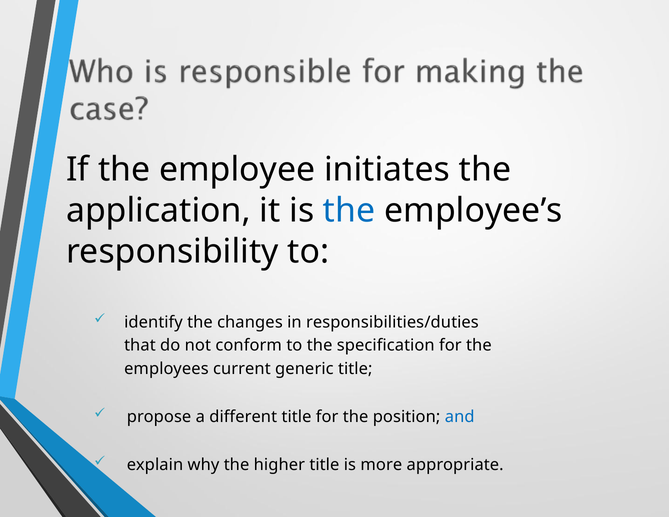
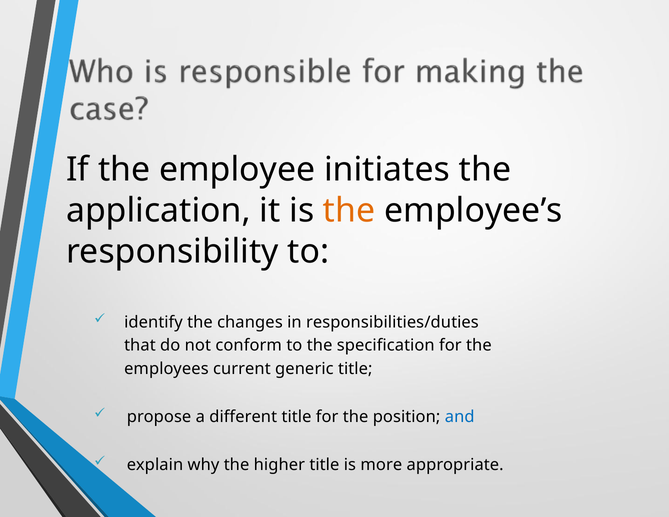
the colour: blue -> orange (349, 211)
